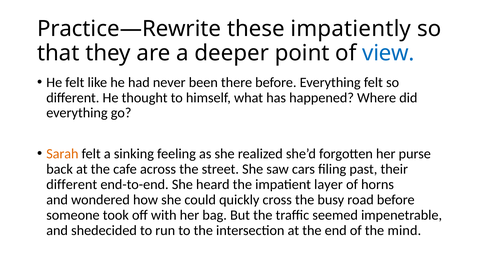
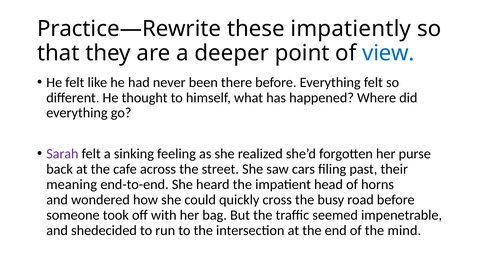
Sarah colour: orange -> purple (62, 154)
different: different -> meaning (72, 184)
layer: layer -> head (329, 184)
